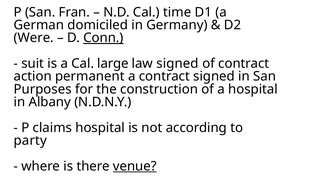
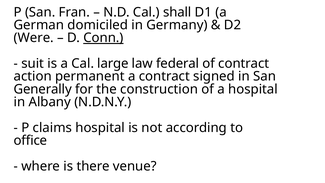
time: time -> shall (177, 12)
law signed: signed -> federal (178, 63)
Purposes: Purposes -> Generally (43, 89)
party: party -> office (30, 140)
venue underline: present -> none (135, 166)
